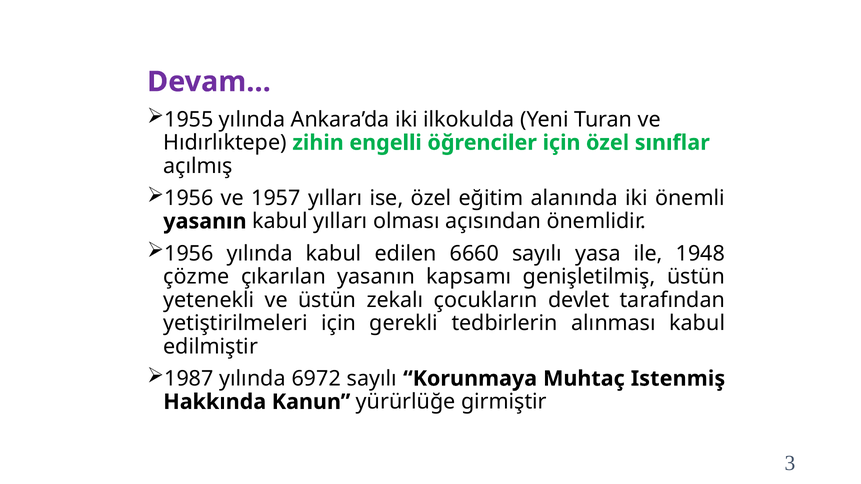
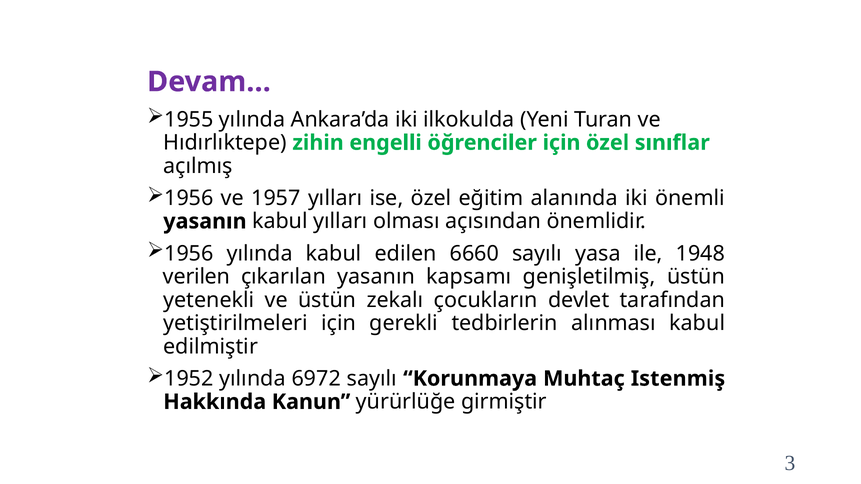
çözme: çözme -> verilen (196, 277)
1987: 1987 -> 1952 (189, 379)
